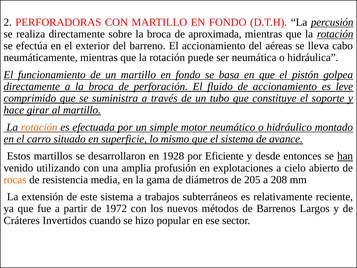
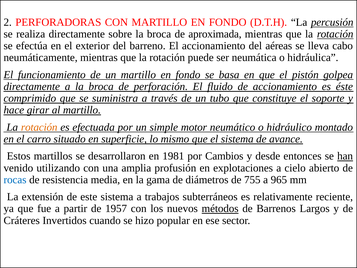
leve: leve -> éste (344, 86)
1928: 1928 -> 1981 (173, 156)
Eficiente: Eficiente -> Cambios (224, 156)
rocas colour: orange -> blue (15, 180)
205: 205 -> 755 (252, 180)
208: 208 -> 965 (279, 180)
1972: 1972 -> 1957 (116, 208)
métodos underline: none -> present (220, 208)
